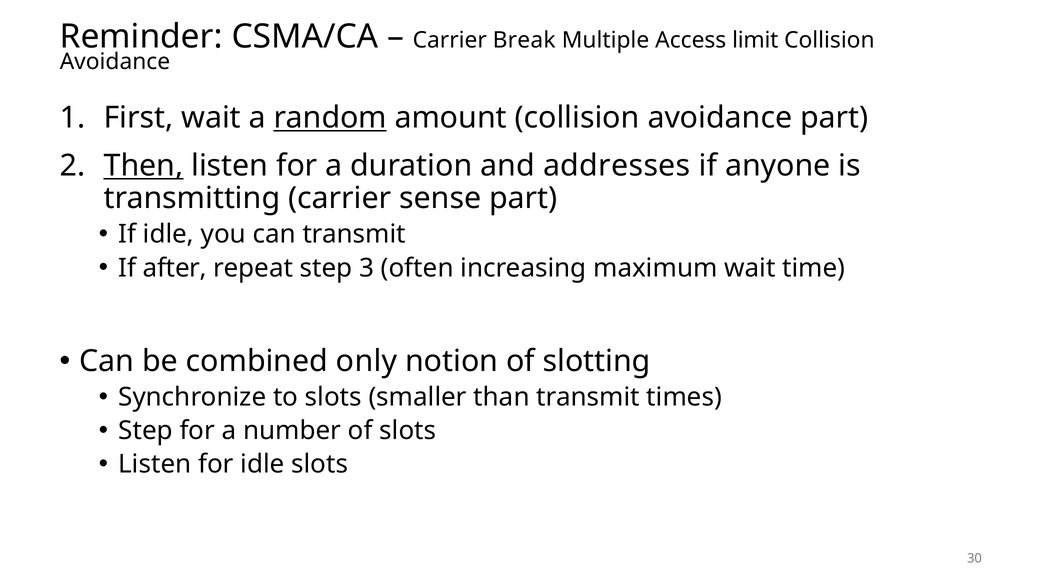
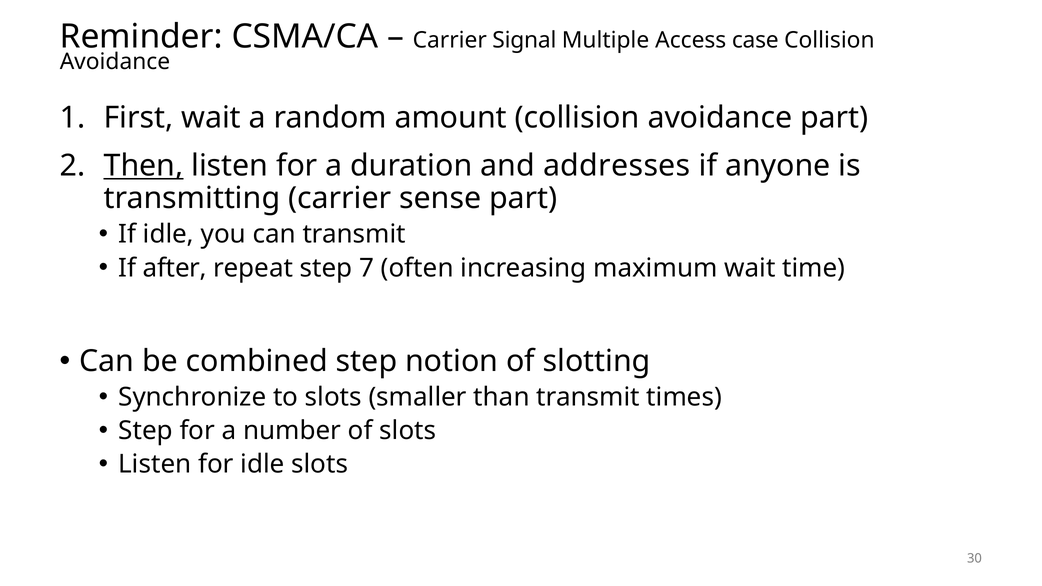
Break: Break -> Signal (524, 40)
limit: limit -> case (755, 40)
random underline: present -> none (330, 118)
3: 3 -> 7 (367, 268)
combined only: only -> step (367, 361)
